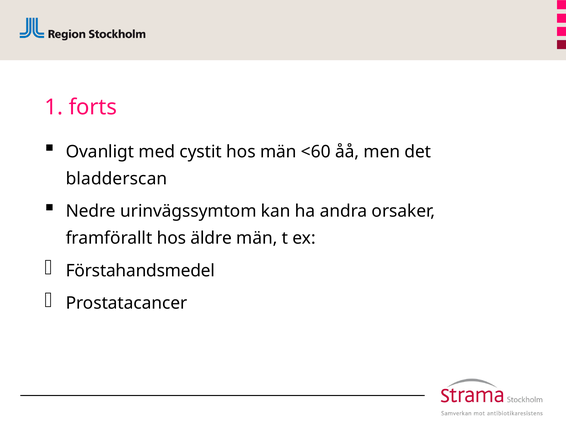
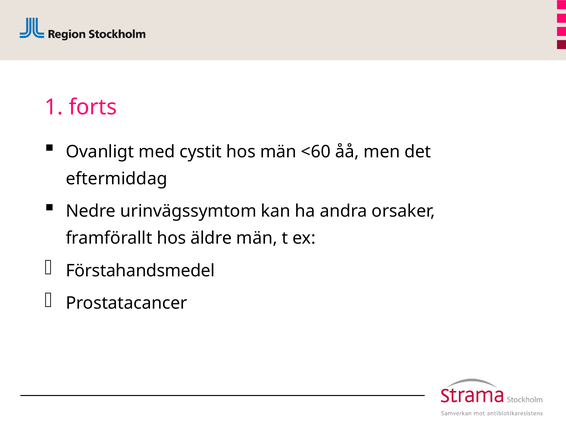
bladderscan: bladderscan -> eftermiddag (117, 178)
